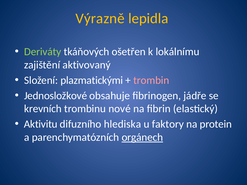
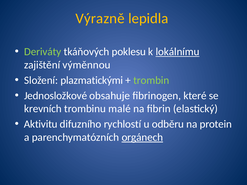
ošetřen: ošetřen -> poklesu (129, 52)
lokálnímu underline: none -> present (178, 52)
aktivovaný: aktivovaný -> výměnnou (87, 65)
trombin colour: pink -> light green (151, 80)
jádře: jádře -> které (195, 96)
nové: nové -> malé (120, 109)
hlediska: hlediska -> rychlostí (123, 124)
faktory: faktory -> odběru (168, 124)
